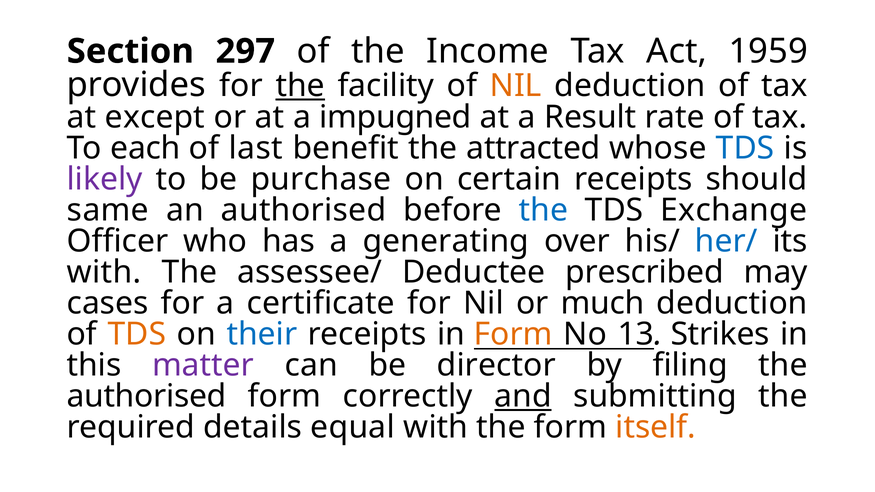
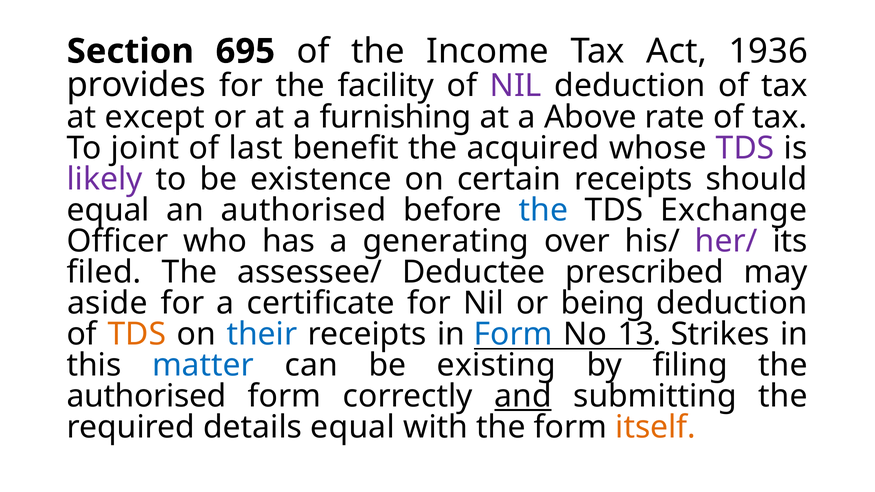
297: 297 -> 695 (245, 51)
1959: 1959 -> 1936 (768, 51)
the underline: present -> none (300, 86)
NIL colour: orange -> purple (516, 86)
impugned: impugned -> furnishing (396, 117)
Result: Result -> Above (590, 117)
each: each -> joint (145, 148)
attracted: attracted -> acquired (533, 148)
TDS colour: blue -> purple (745, 148)
purchase: purchase -> existence (321, 179)
same: same -> equal (108, 210)
her/ colour: blue -> purple (726, 241)
with: with -> filed (104, 272)
cases: cases -> aside (107, 303)
much: much -> being (603, 303)
Form colour: orange -> blue (513, 334)
matter colour: purple -> blue (203, 365)
director: director -> existing (496, 365)
